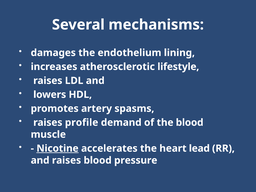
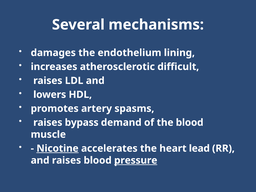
lifestyle: lifestyle -> difficult (178, 67)
profile: profile -> bypass (82, 122)
pressure underline: none -> present (136, 160)
